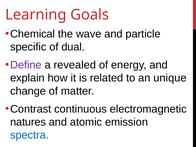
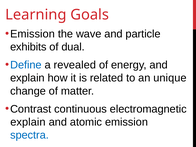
Chemical: Chemical -> Emission (32, 34)
specific: specific -> exhibits (28, 47)
Define colour: purple -> blue (26, 65)
natures: natures -> explain (28, 122)
